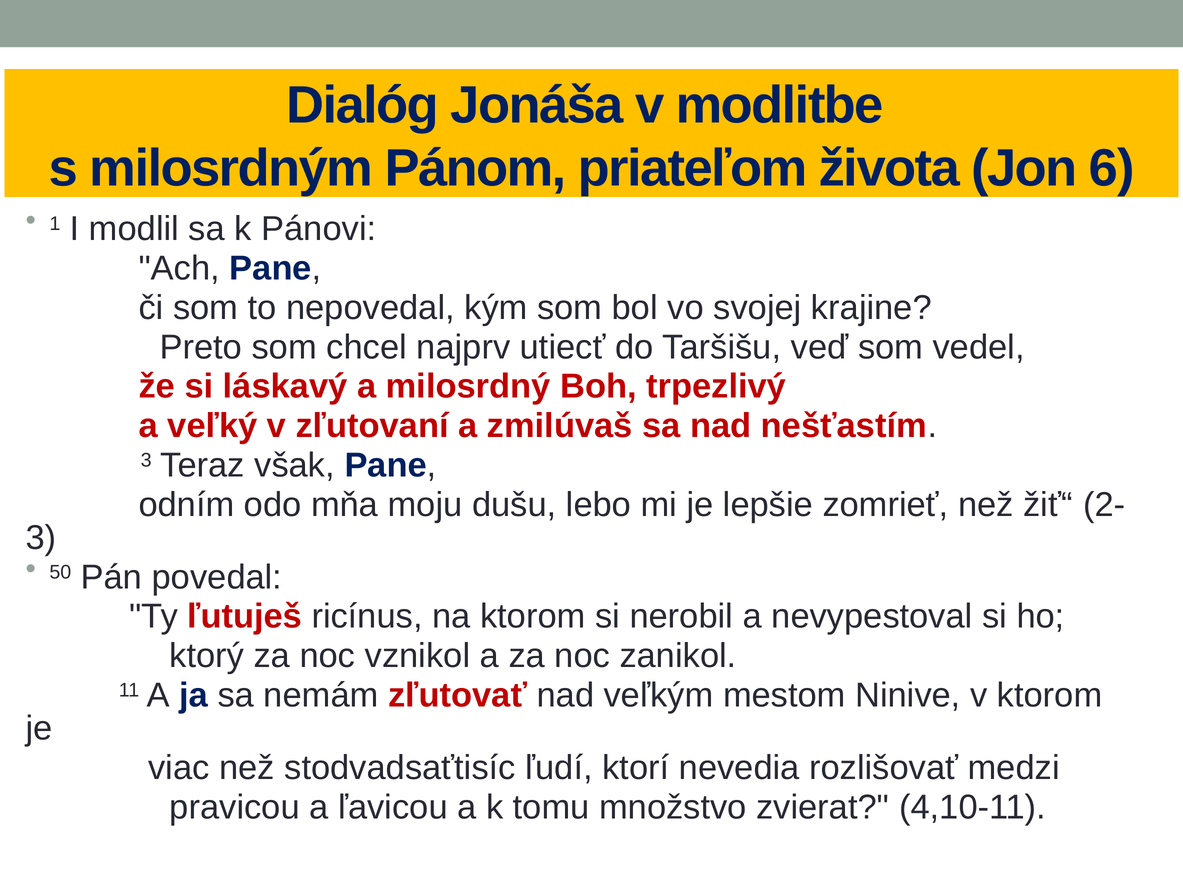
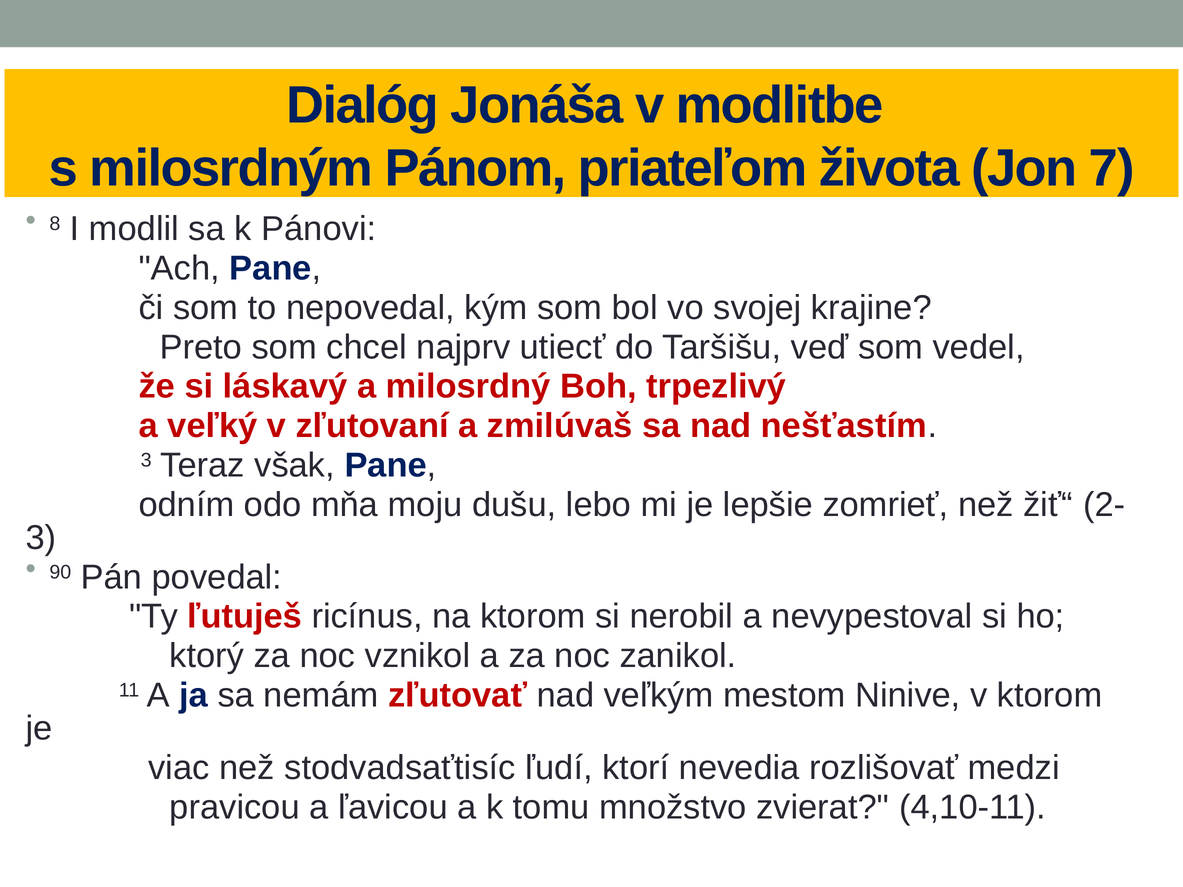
6: 6 -> 7 (1112, 168)
1: 1 -> 8 (55, 224)
50: 50 -> 90 (60, 572)
